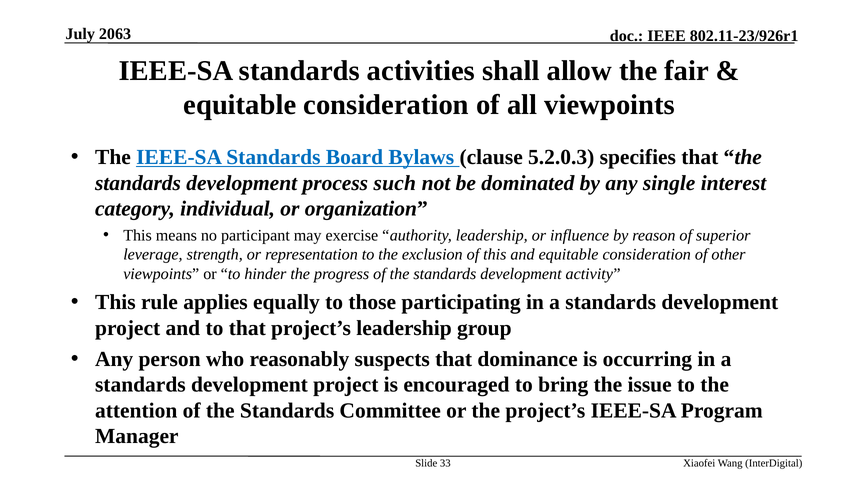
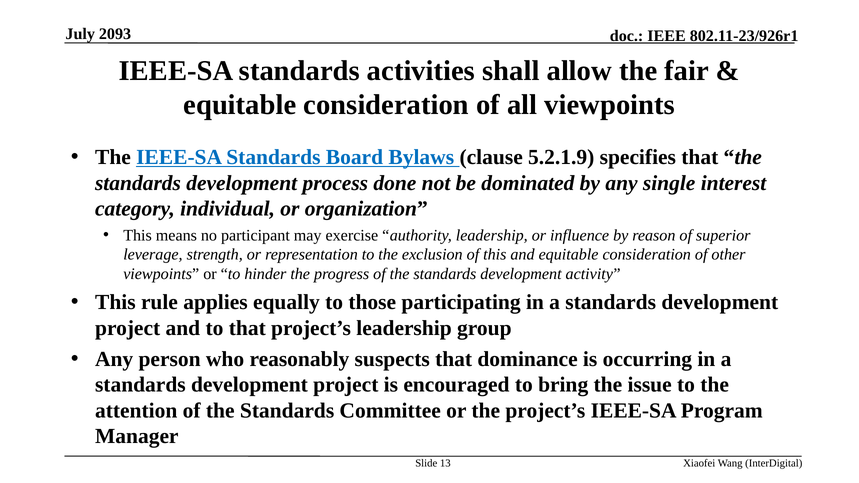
2063: 2063 -> 2093 (115, 34)
5.2.0.3: 5.2.0.3 -> 5.2.1.9 (561, 157)
such: such -> done (395, 183)
33: 33 -> 13 (445, 463)
